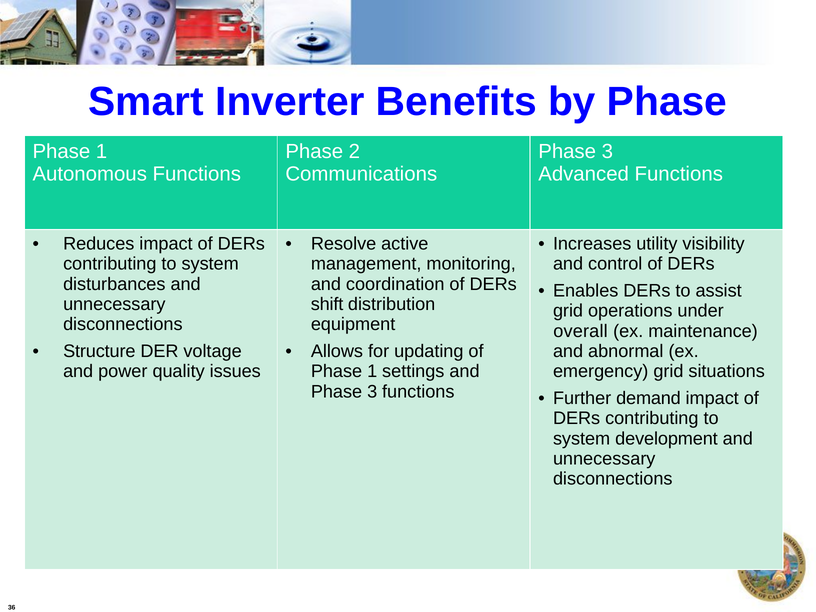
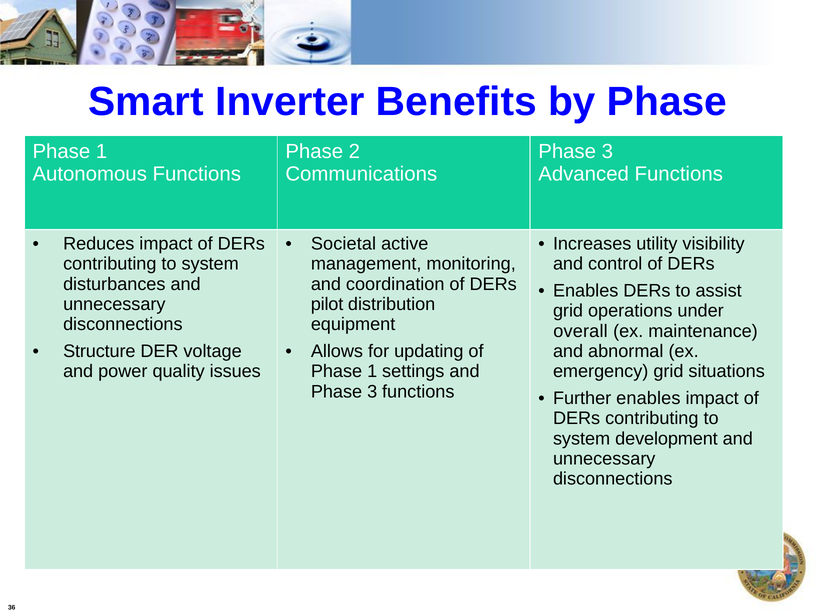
Resolve: Resolve -> Societal (344, 244)
shift: shift -> pilot (327, 304)
Further demand: demand -> enables (648, 398)
